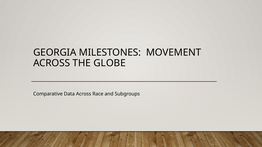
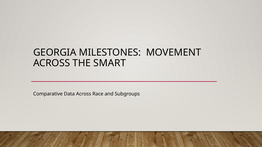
GLOBE: GLOBE -> SMART (110, 63)
